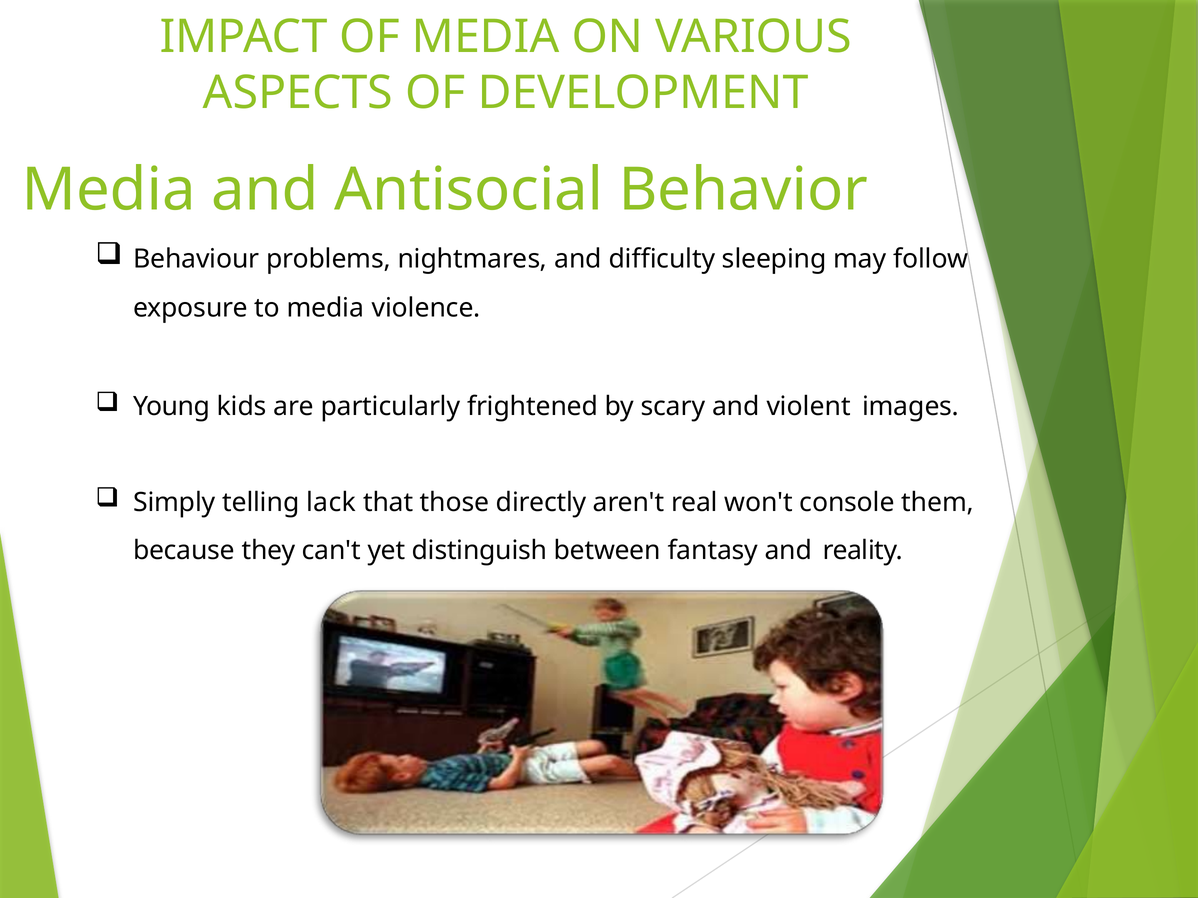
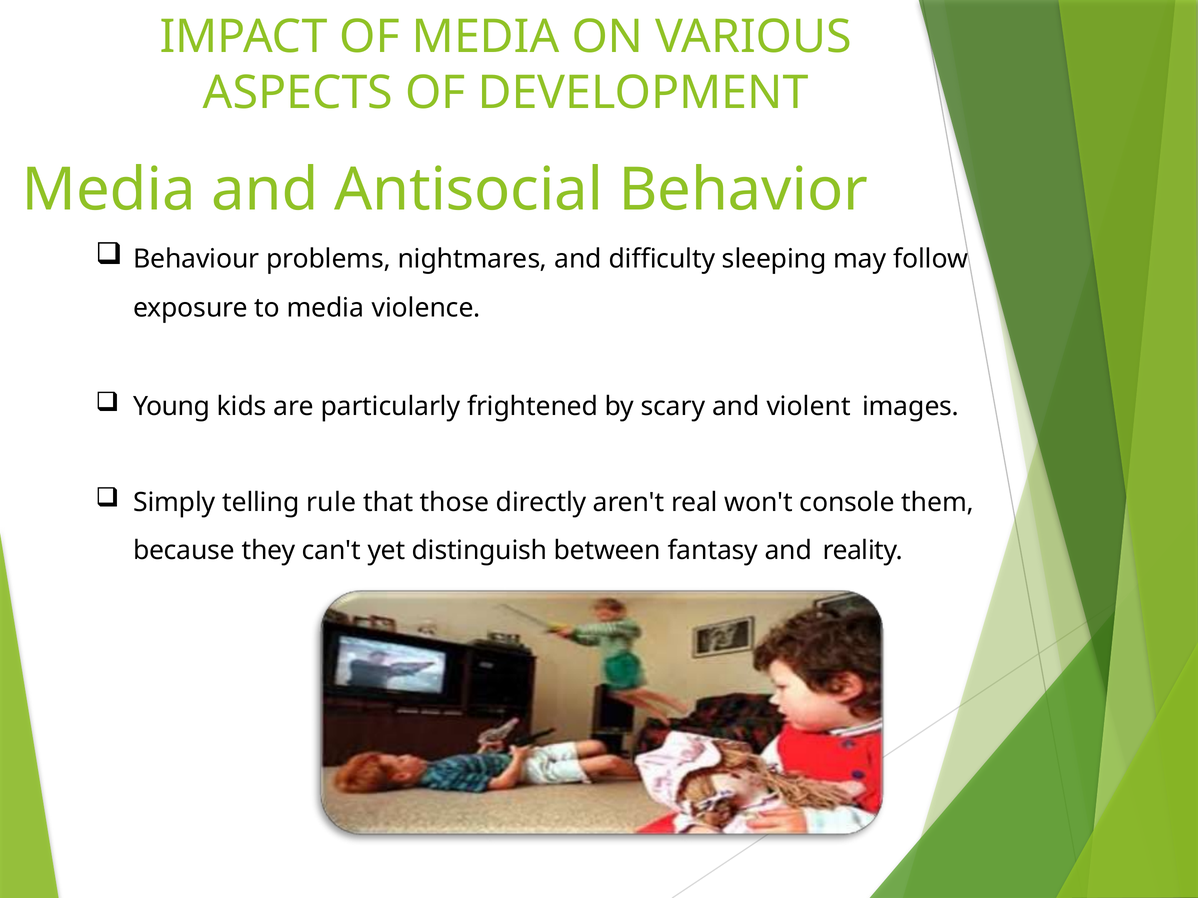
lack: lack -> rule (331, 503)
